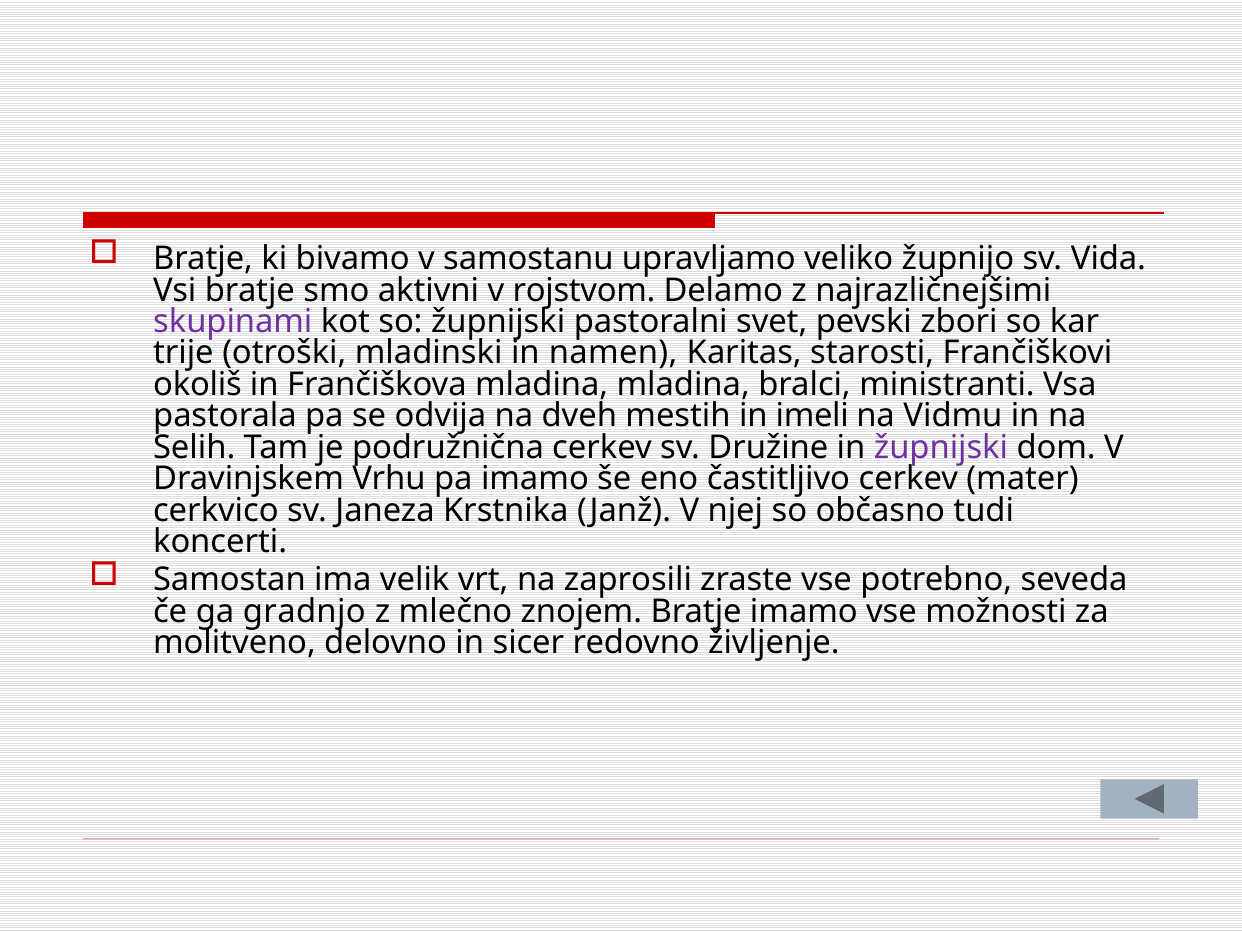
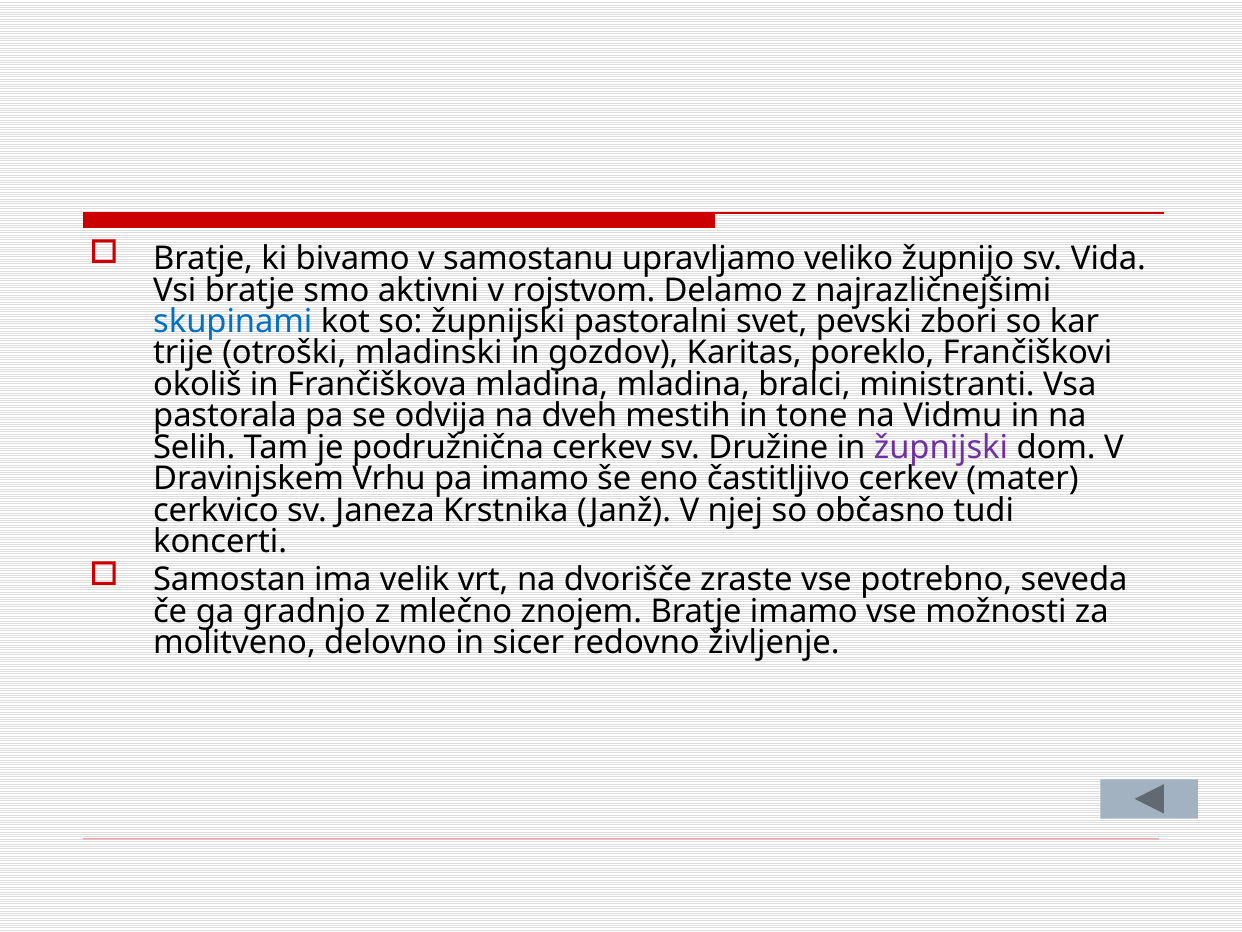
skupinami colour: purple -> blue (233, 321)
namen: namen -> gozdov (613, 353)
starosti: starosti -> poreklo (872, 353)
imeli: imeli -> tone (812, 416)
zaprosili: zaprosili -> dvorišče (628, 580)
